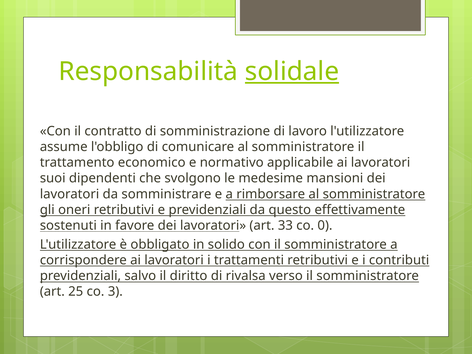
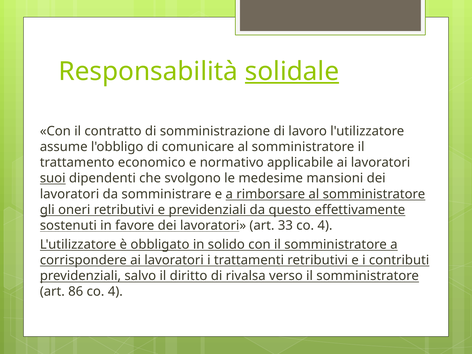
suoi underline: none -> present (53, 178)
33 co 0: 0 -> 4 (325, 226)
25: 25 -> 86 (76, 292)
3: 3 -> 4 (115, 292)
